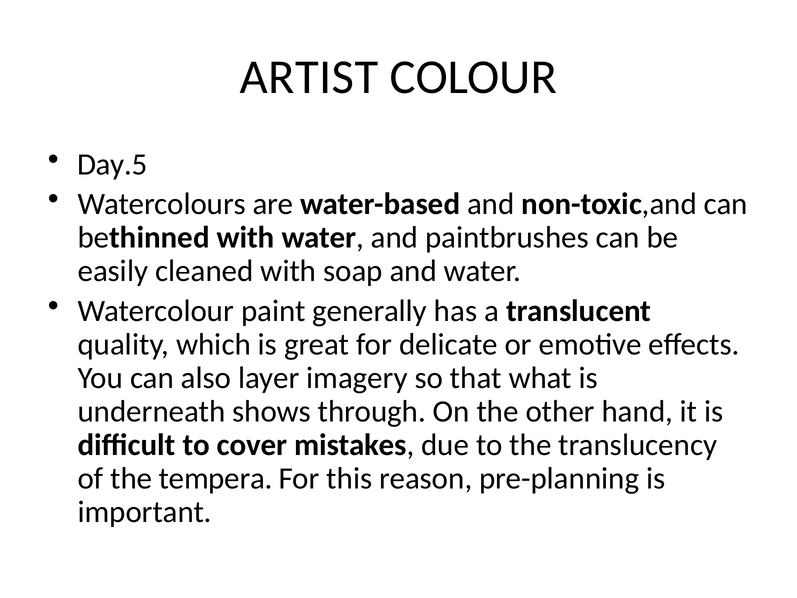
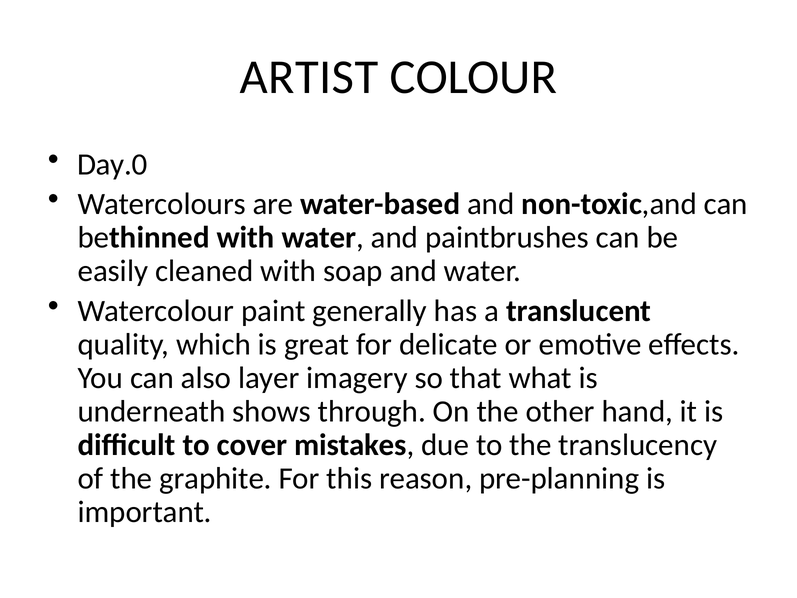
Day.5: Day.5 -> Day.0 (112, 164)
tempera: tempera -> graphite (216, 478)
